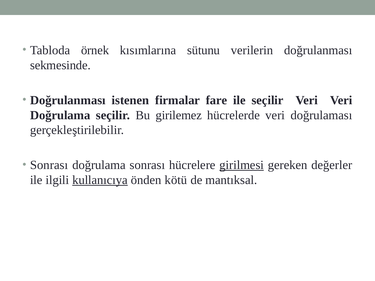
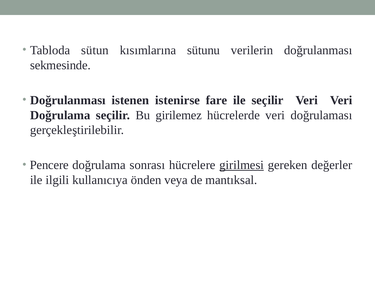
örnek: örnek -> sütun (95, 50)
firmalar: firmalar -> istenirse (178, 100)
Sonrası: Sonrası -> Pencere (49, 165)
kullanıcıya underline: present -> none (100, 180)
kötü: kötü -> veya (176, 180)
